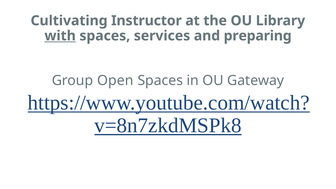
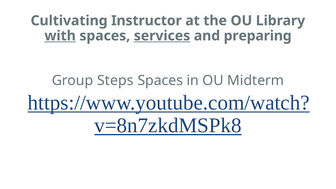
services underline: none -> present (162, 36)
Open: Open -> Steps (115, 80)
Gateway: Gateway -> Midterm (256, 80)
